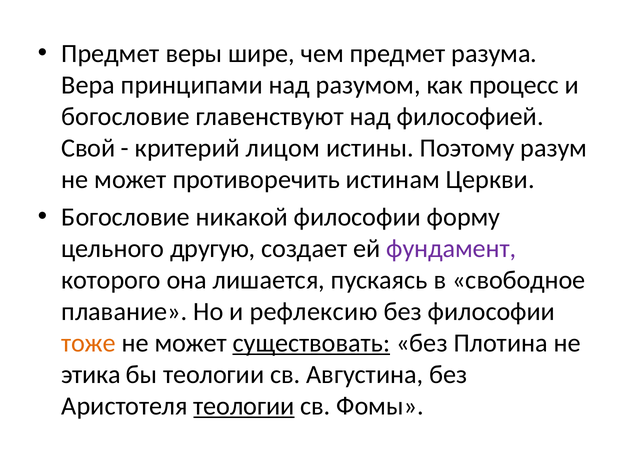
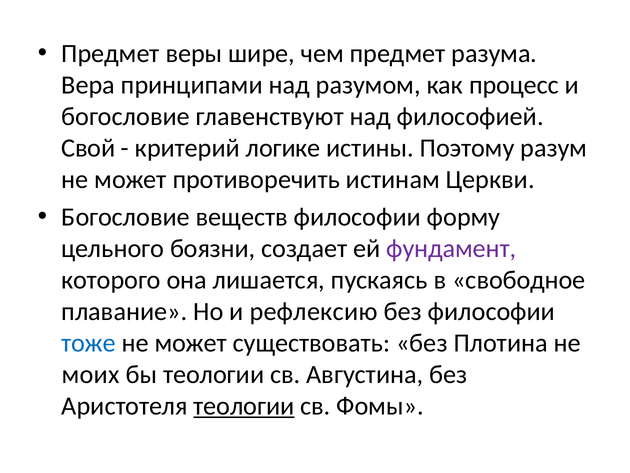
лицом: лицом -> логике (283, 148)
никакой: никакой -> веществ (242, 217)
другую: другую -> боязни (213, 248)
тоже colour: orange -> blue (89, 343)
существовать underline: present -> none (311, 343)
этика: этика -> моих (91, 374)
